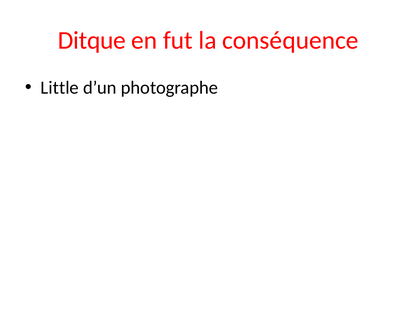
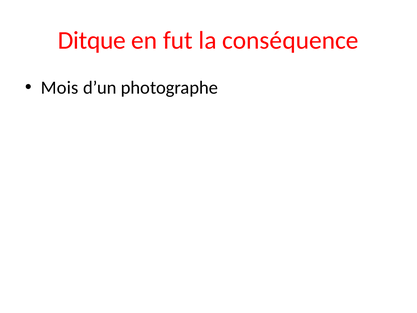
Little: Little -> Mois (60, 87)
